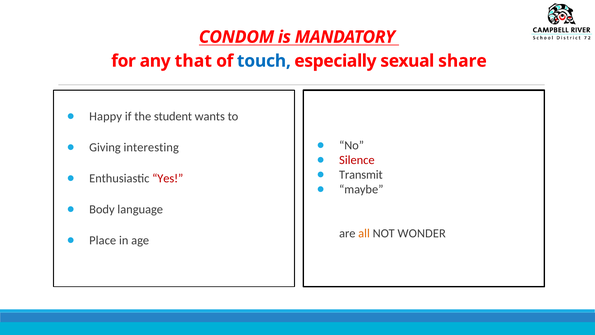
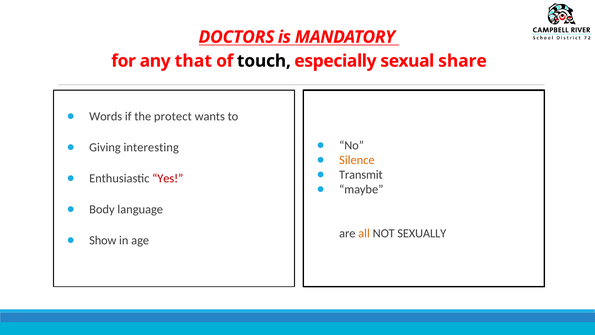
CONDOM: CONDOM -> DOCTORS (236, 37)
touch colour: blue -> black (264, 61)
Happy: Happy -> Words (106, 116)
student: student -> protect (173, 116)
Silence colour: red -> orange (357, 160)
WONDER: WONDER -> SEXUALLY (422, 233)
Place: Place -> Show (103, 240)
